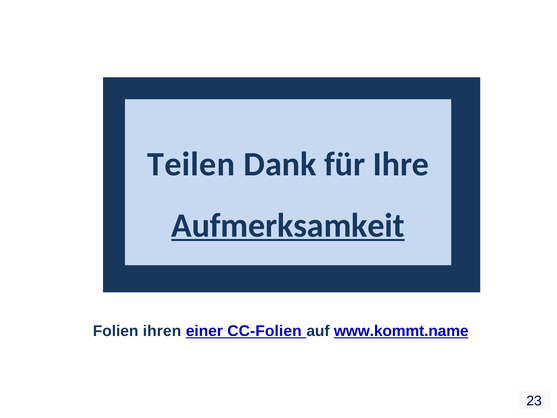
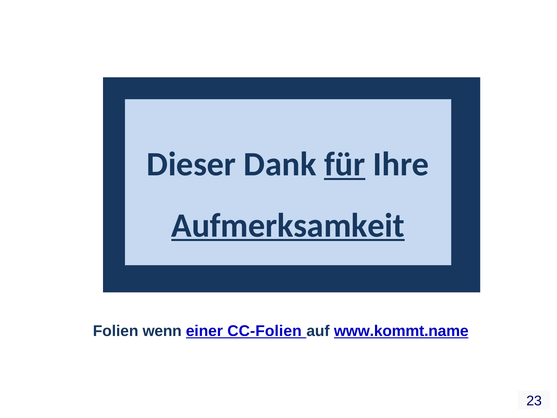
Teilen: Teilen -> Dieser (191, 164)
für underline: none -> present (345, 164)
ihren: ihren -> wenn (162, 331)
